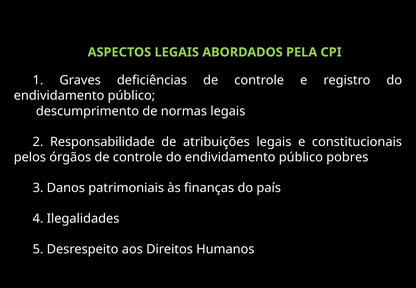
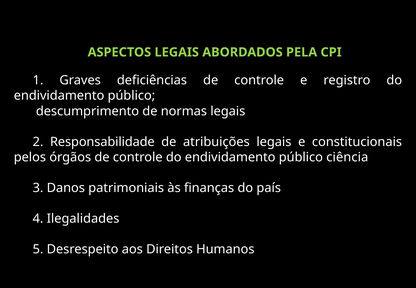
pobres: pobres -> ciência (347, 157)
